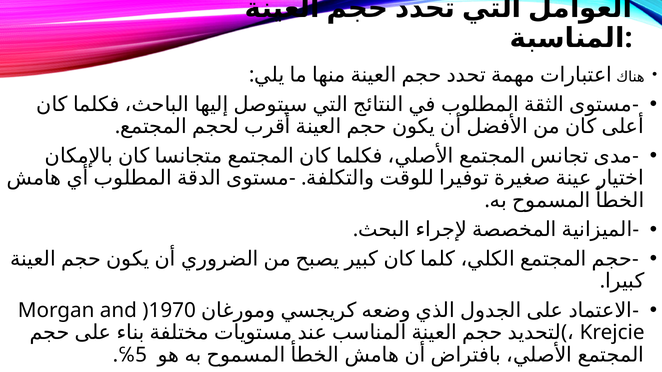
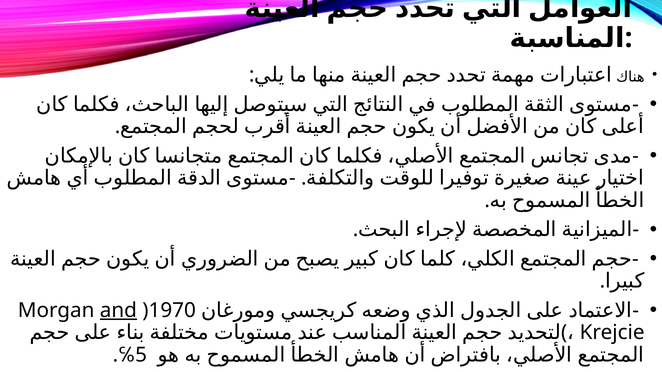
and underline: none -> present (118, 311)
